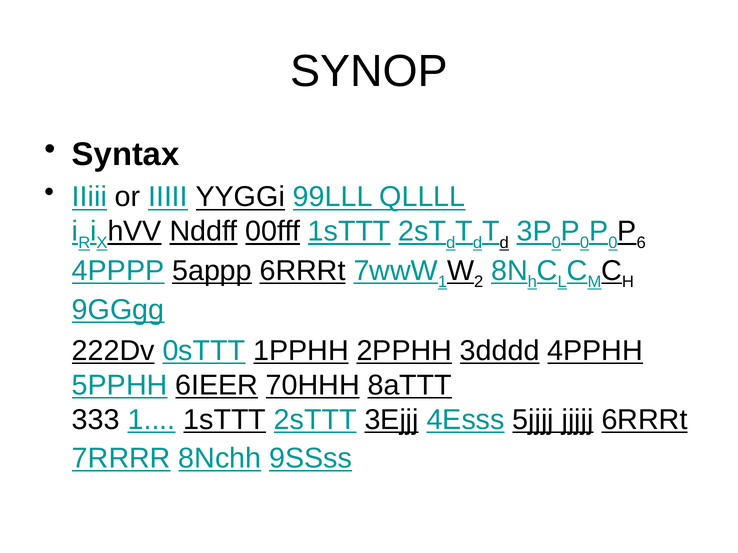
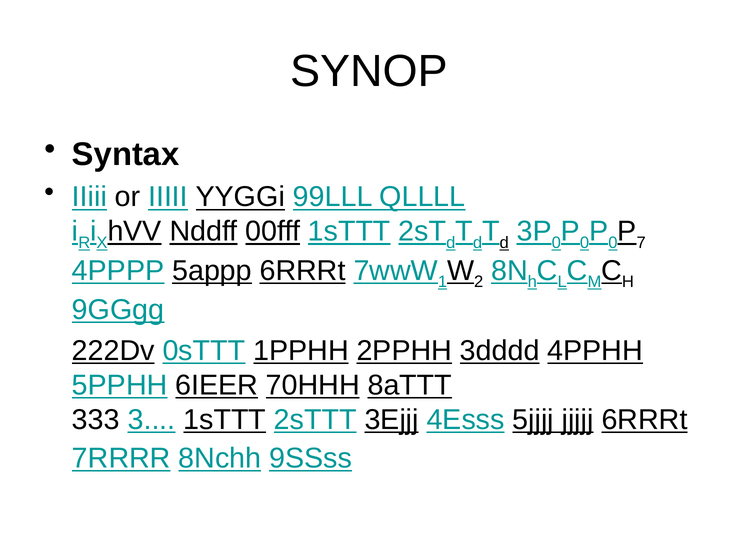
6: 6 -> 7 (641, 243)
333 1: 1 -> 3 (152, 420)
